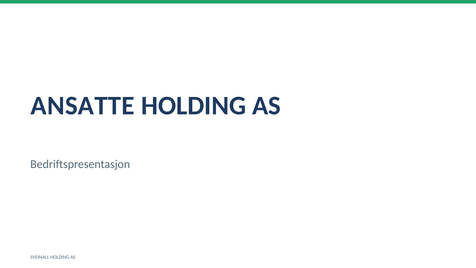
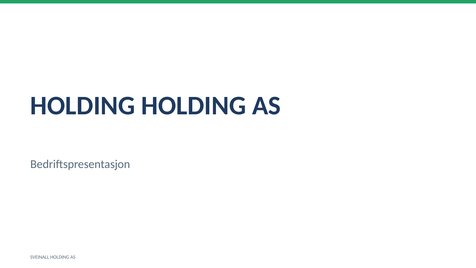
ANSATTE: ANSATTE -> HOLDING (83, 106)
